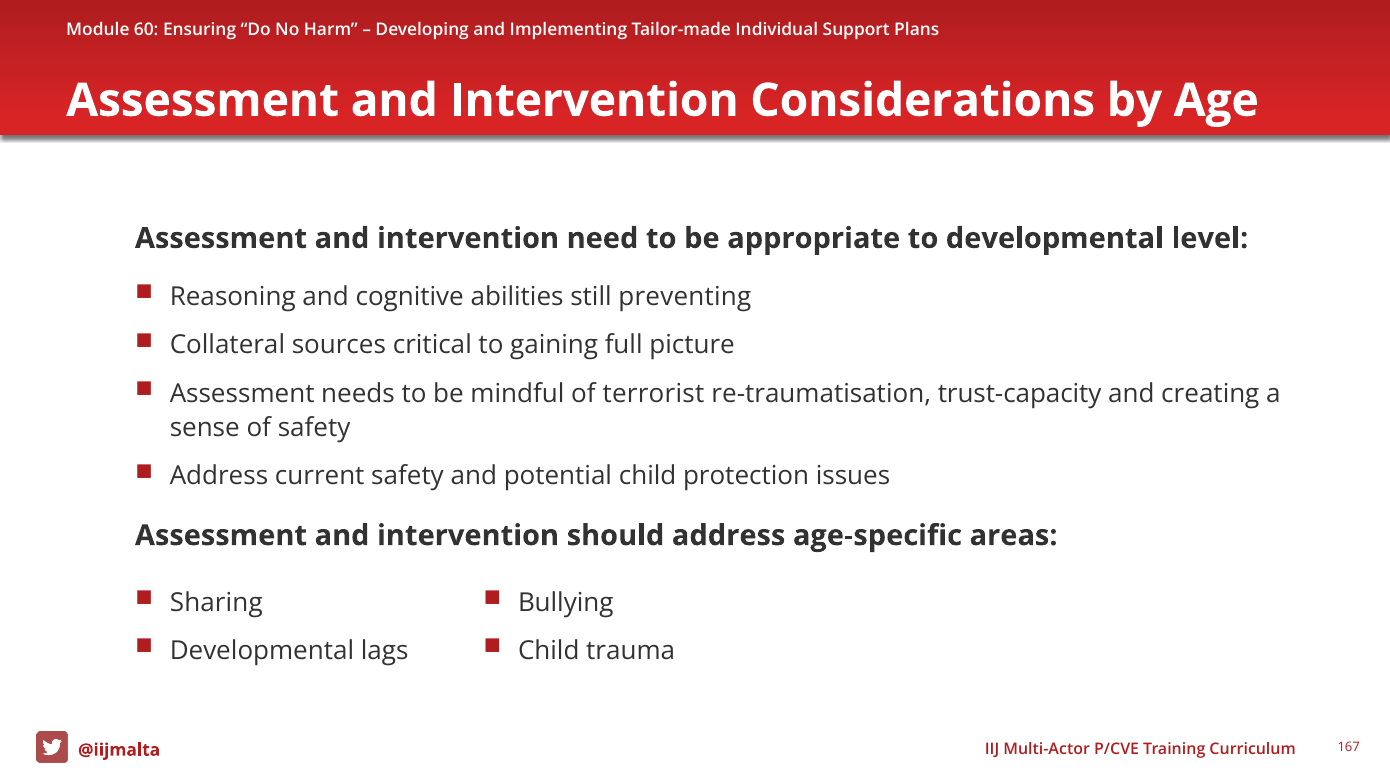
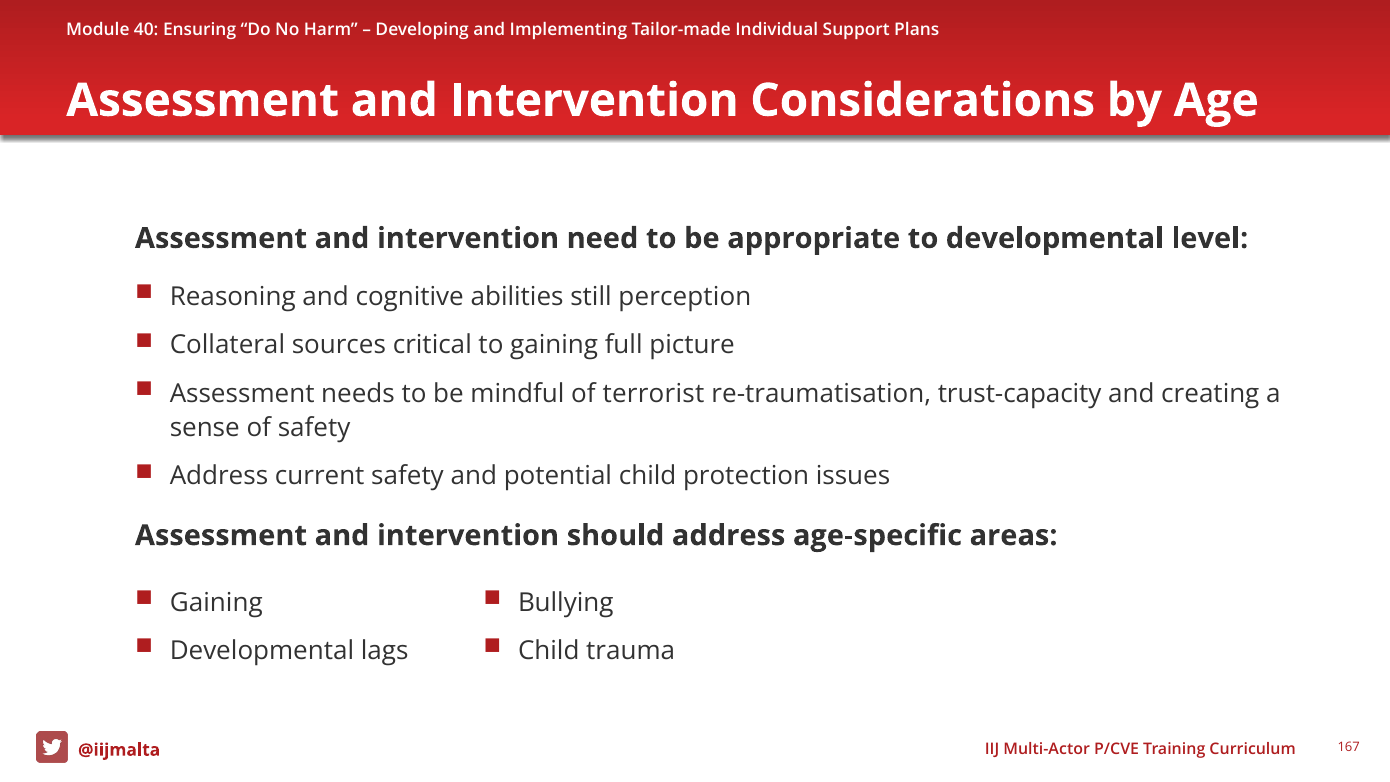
60: 60 -> 40 (146, 29)
preventing: preventing -> perception (685, 297)
Sharing: Sharing -> Gaining (216, 602)
